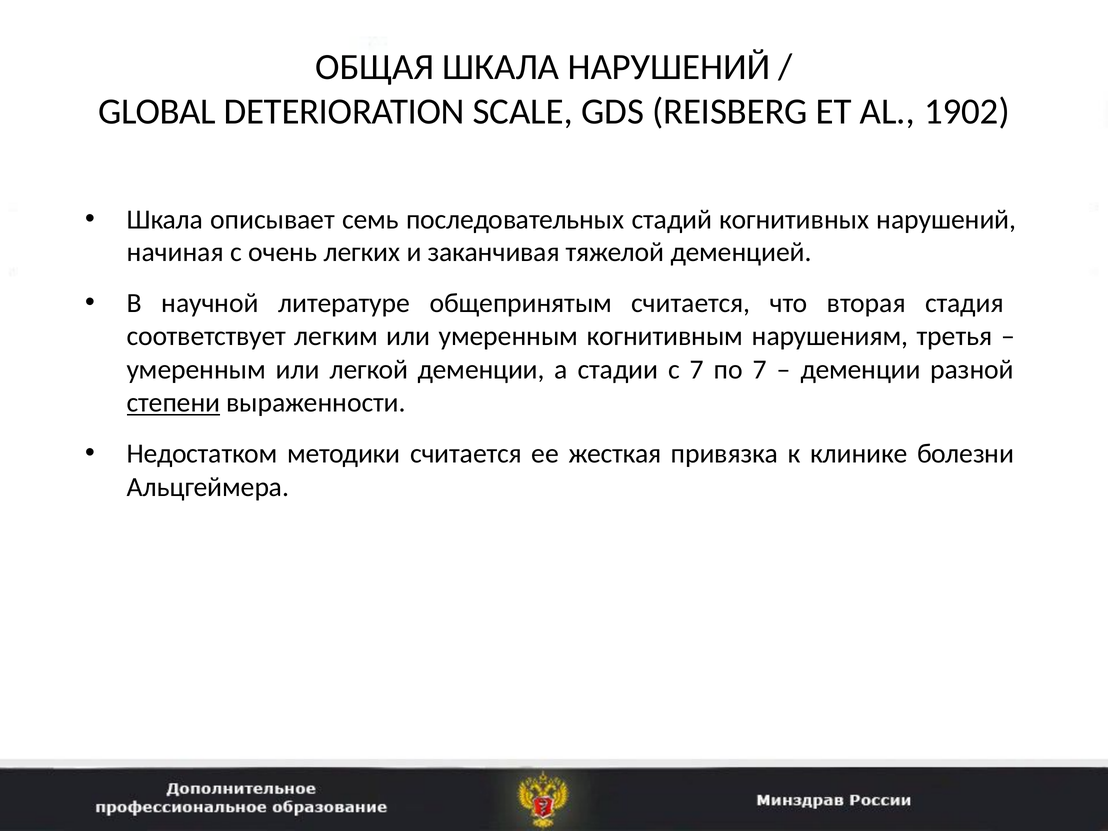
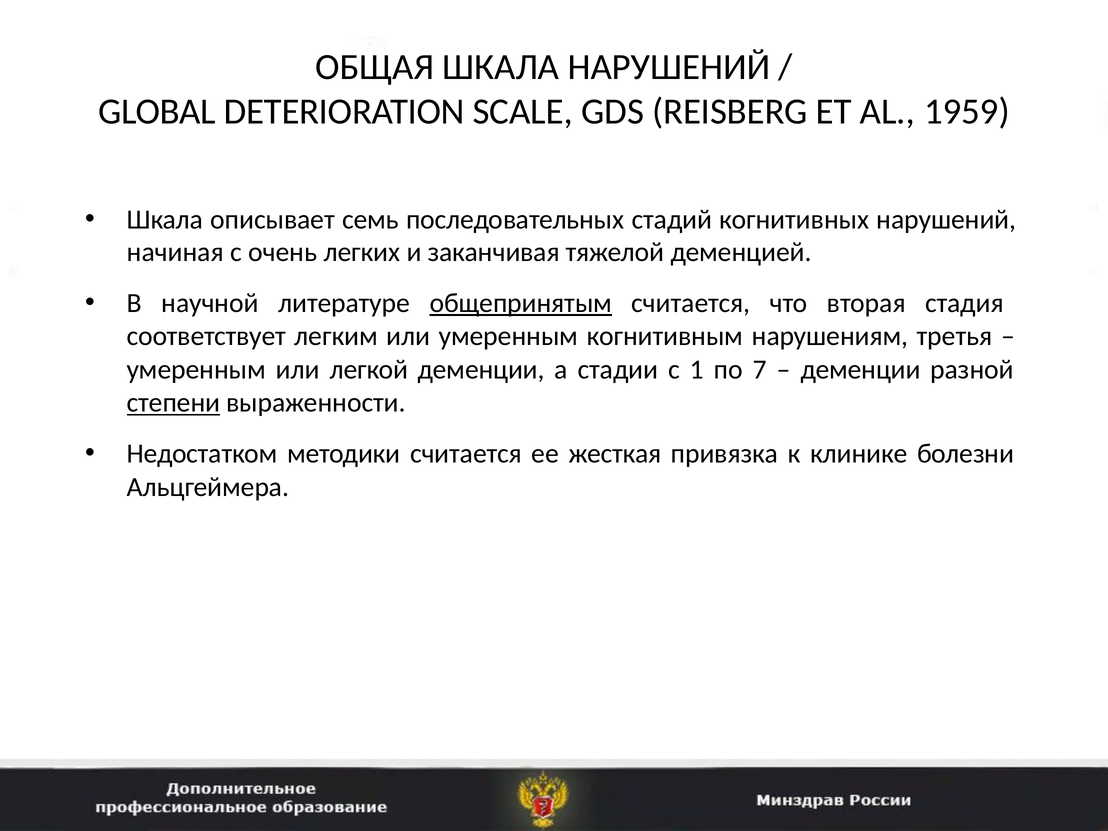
1902: 1902 -> 1959 (967, 112)
общепринятым underline: none -> present (521, 303)
с 7: 7 -> 1 (697, 370)
